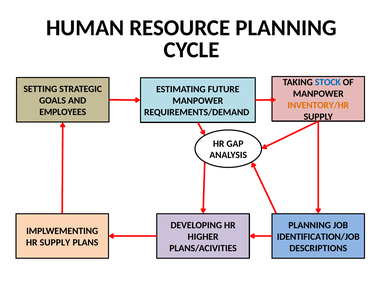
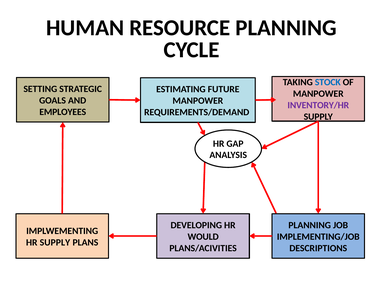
INVENTORY/HR colour: orange -> purple (318, 105)
HIGHER: HIGHER -> WOULD (203, 237)
IDENTIFICATION/JOB: IDENTIFICATION/JOB -> IMPLEMENTING/JOB (318, 237)
